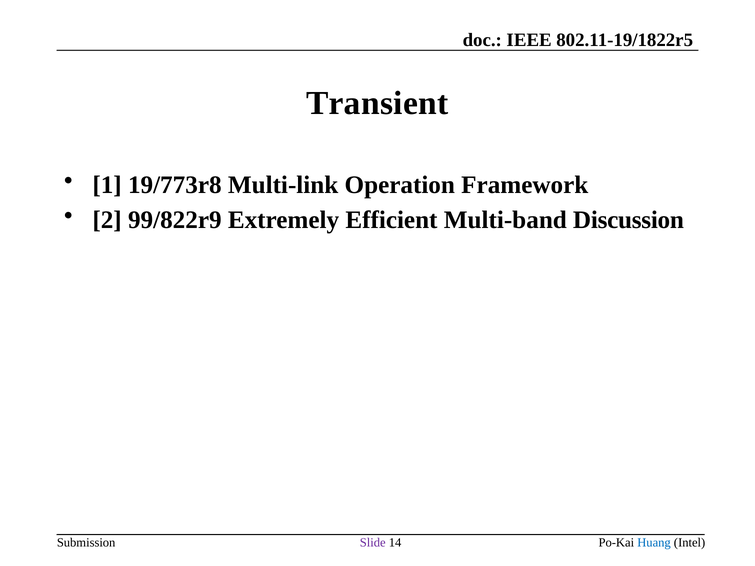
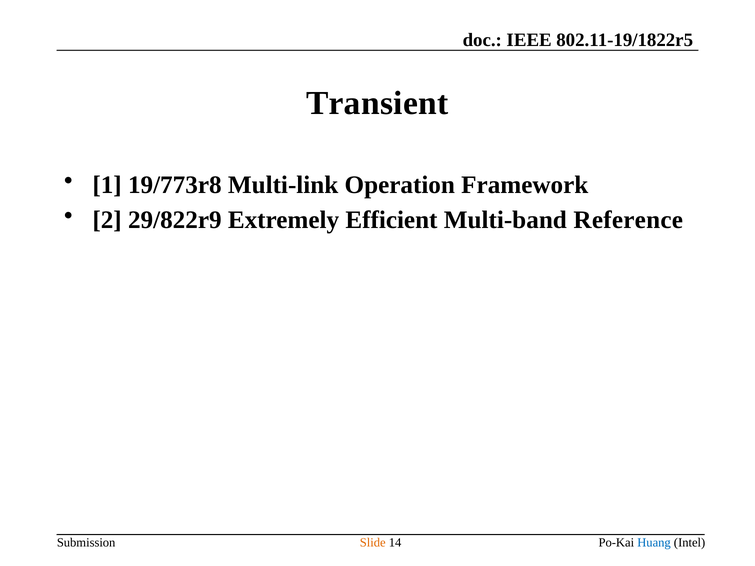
99/822r9: 99/822r9 -> 29/822r9 (175, 220)
Discussion: Discussion -> Reference (628, 220)
Slide colour: purple -> orange (373, 543)
